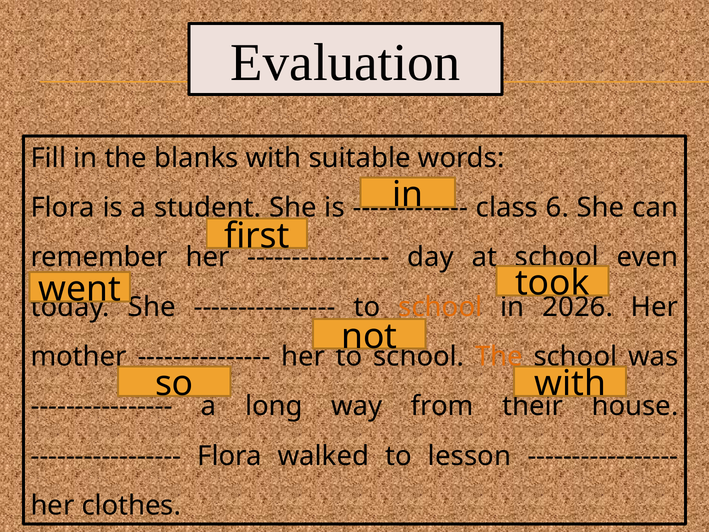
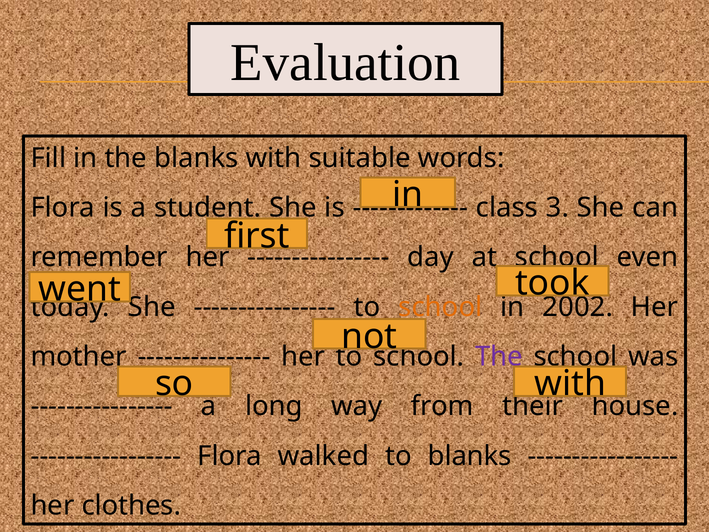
6: 6 -> 3 (557, 208)
2026: 2026 -> 2002 (578, 307)
The colour: orange -> purple (499, 356)
to lesson: lesson -> blanks (470, 456)
